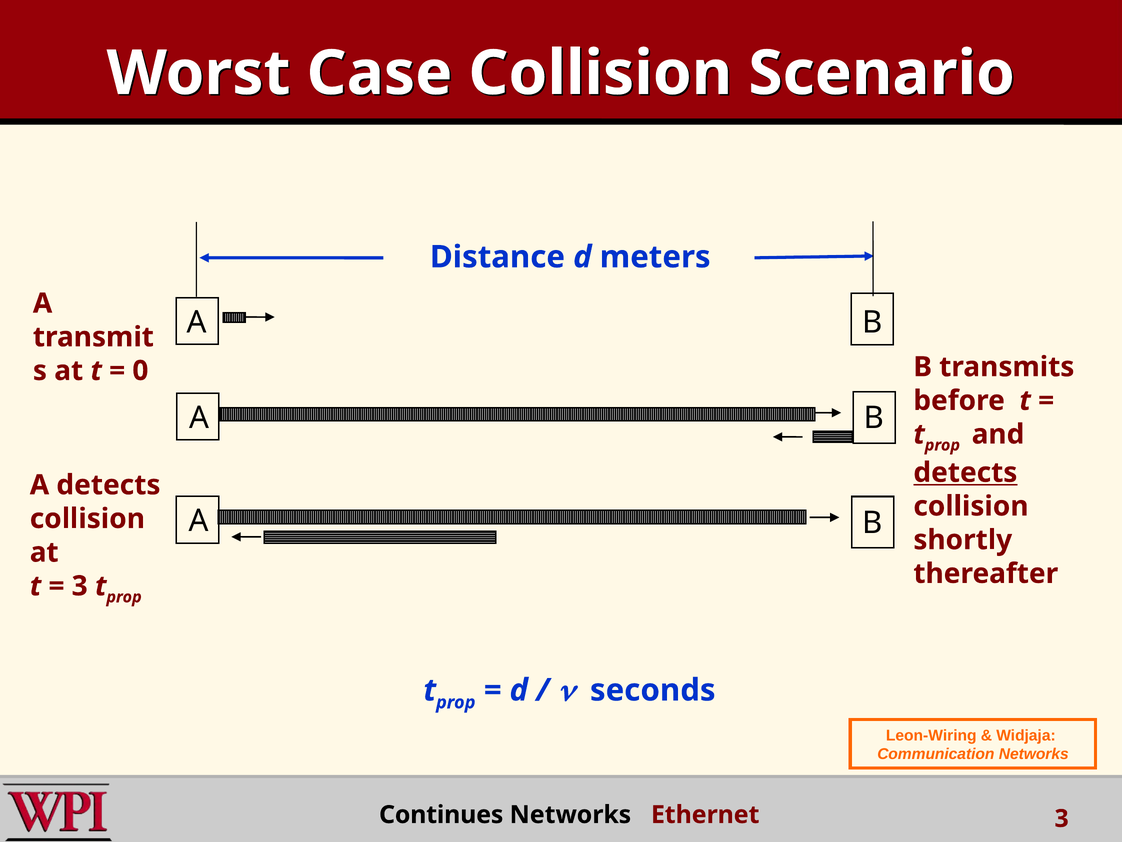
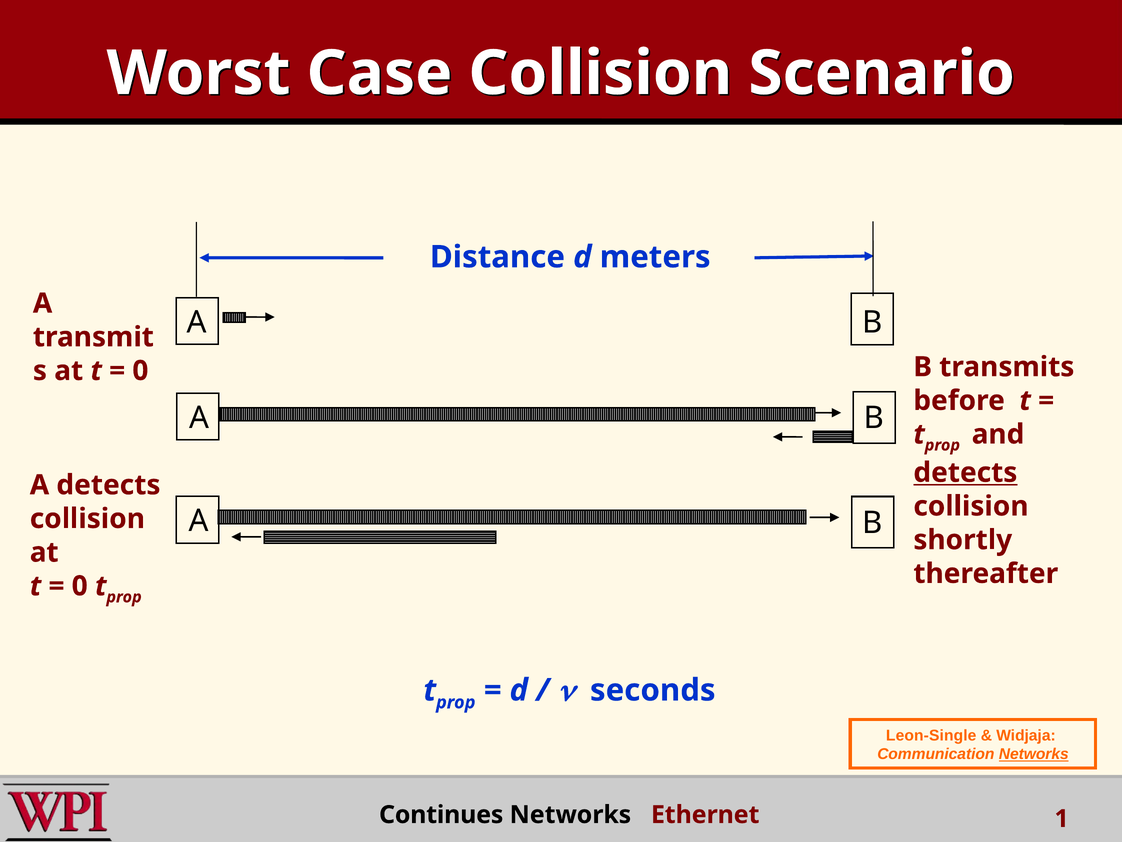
3: 3 -> 0 (80, 586)
Leon-Wiring: Leon-Wiring -> Leon-Single (931, 735)
Networks underline: none -> present (1034, 754)
Ethernet 3: 3 -> 1 (1062, 818)
